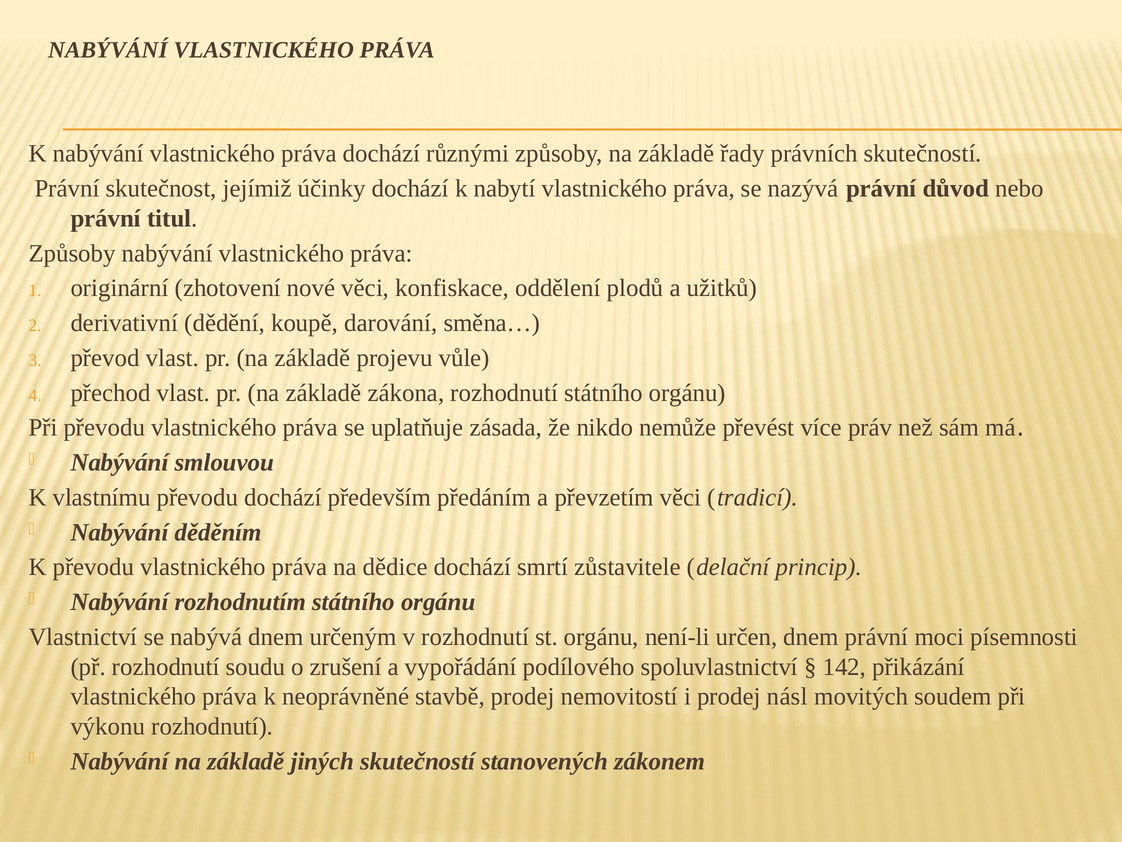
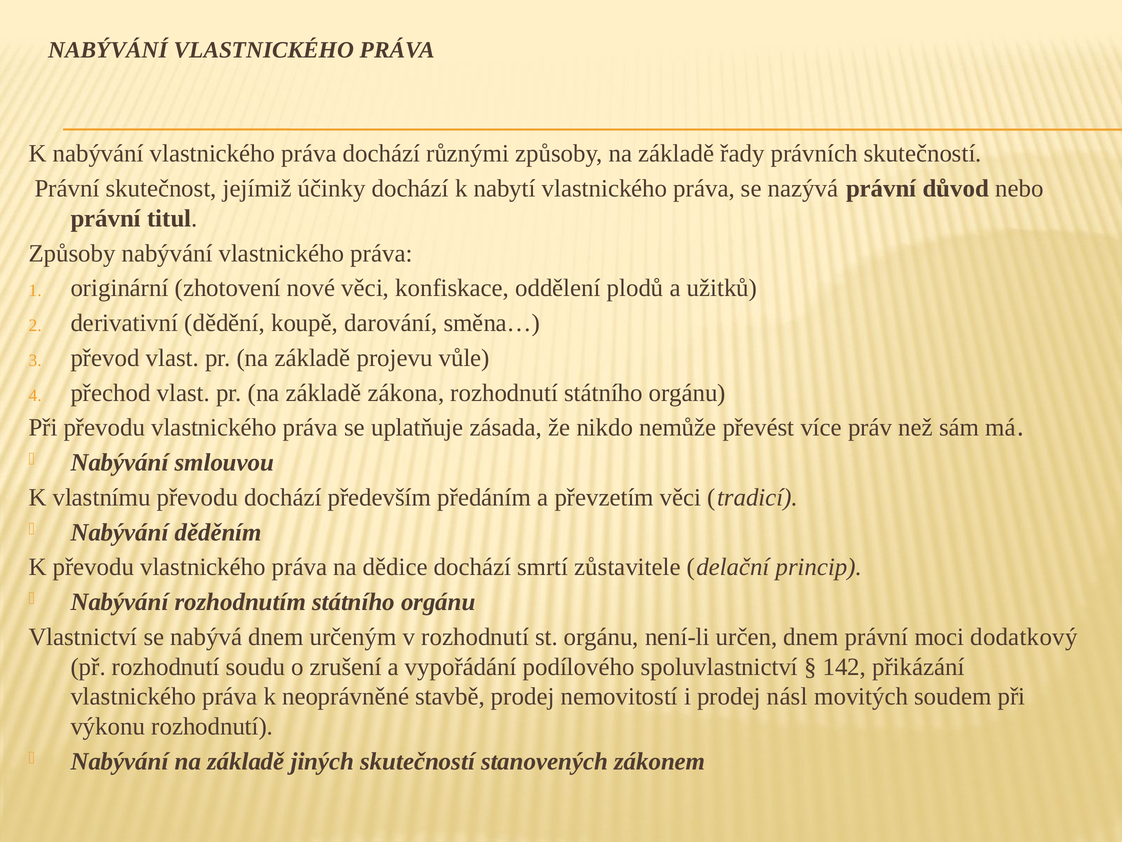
písemnosti: písemnosti -> dodatkový (1024, 637)
